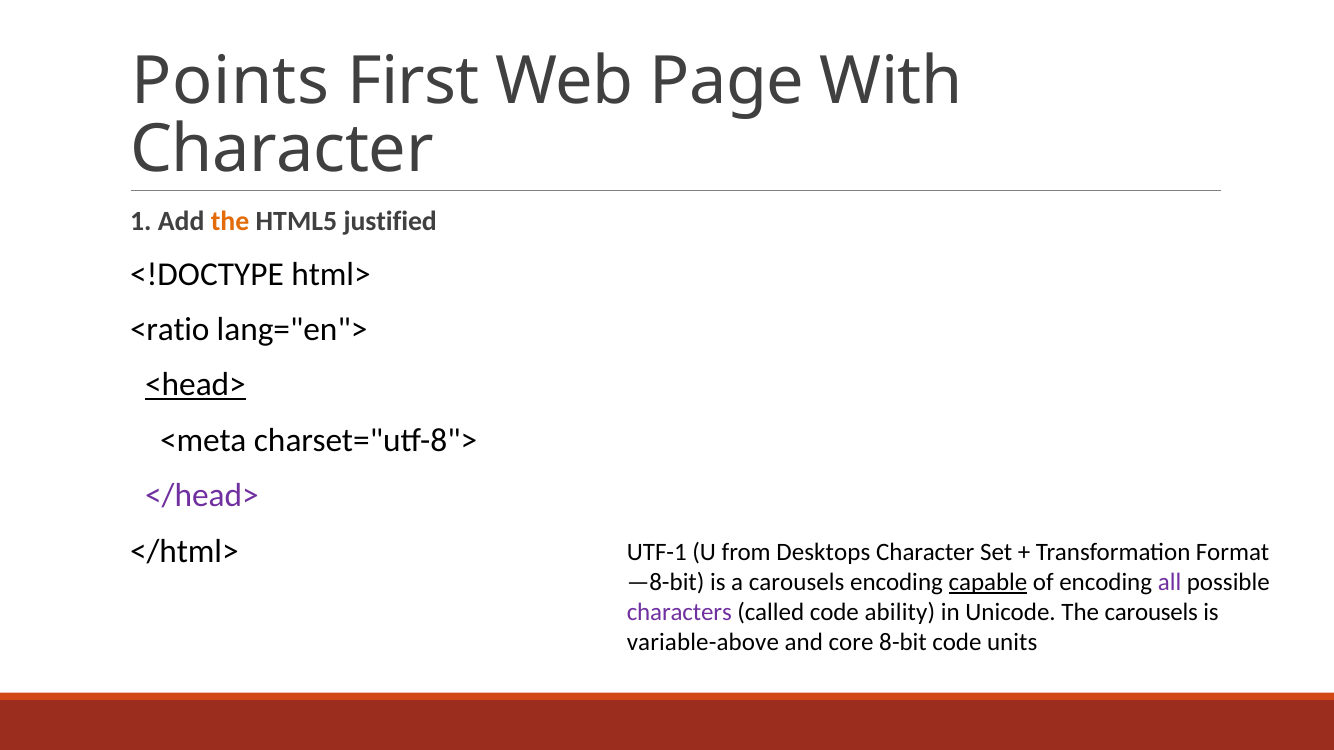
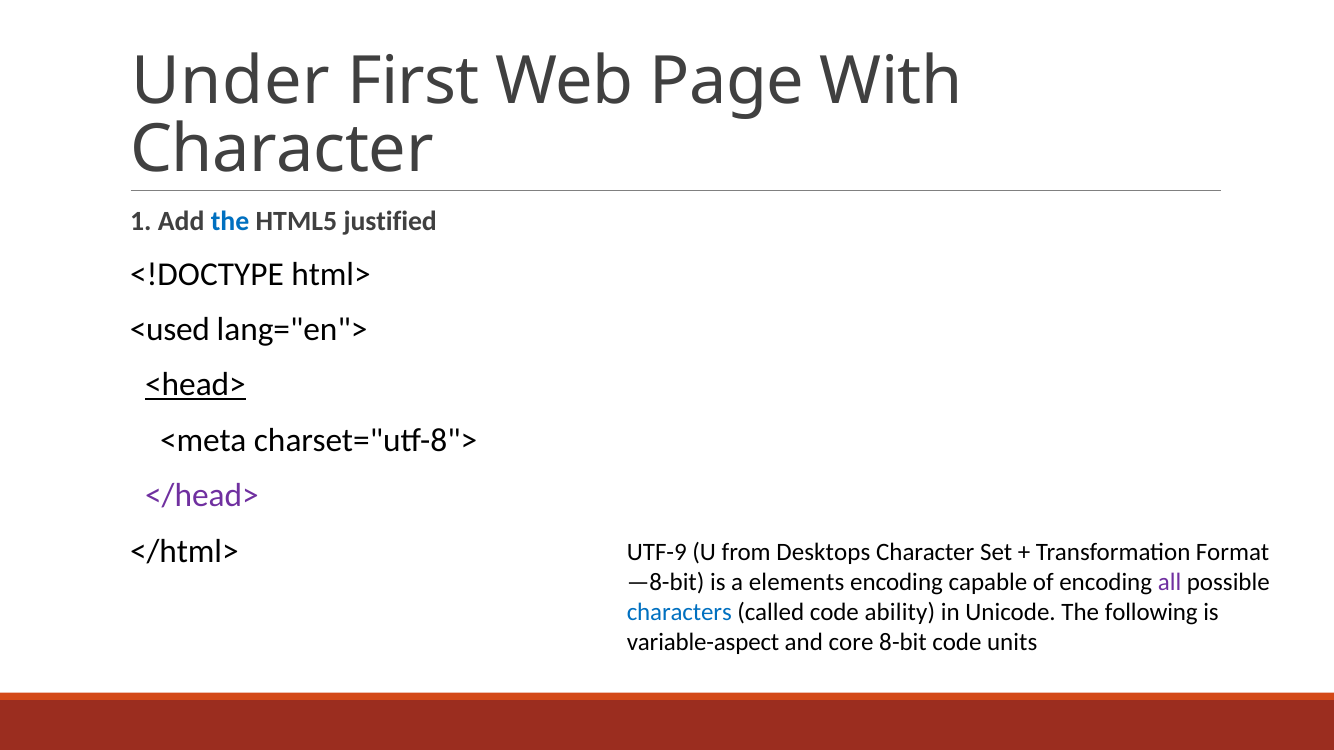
Points: Points -> Under (230, 81)
the colour: orange -> blue (230, 222)
<ratio: <ratio -> <used (170, 330)
UTF-1: UTF-1 -> UTF-9 (657, 553)
a carousels: carousels -> elements (797, 583)
capable underline: present -> none (988, 583)
characters colour: purple -> blue (679, 613)
The carousels: carousels -> following (1151, 613)
variable-above: variable-above -> variable-aspect (703, 643)
